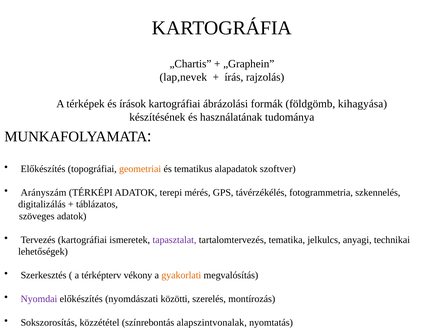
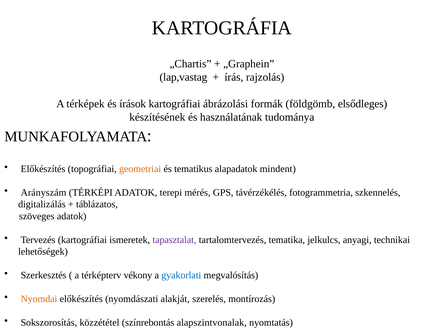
lap,nevek: lap,nevek -> lap,vastag (183, 77)
kihagyása: kihagyása -> elsődleges (363, 104)
szoftver: szoftver -> mindent (278, 169)
gyakorlati colour: orange -> blue (181, 275)
Nyomdai colour: purple -> orange (39, 299)
közötti: közötti -> alakját (175, 299)
